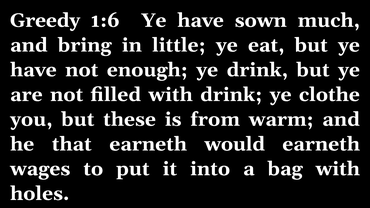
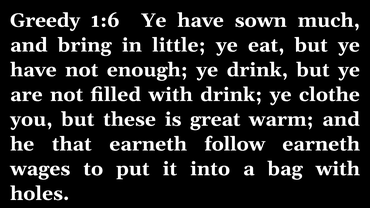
from: from -> great (215, 119)
would: would -> follow (235, 144)
